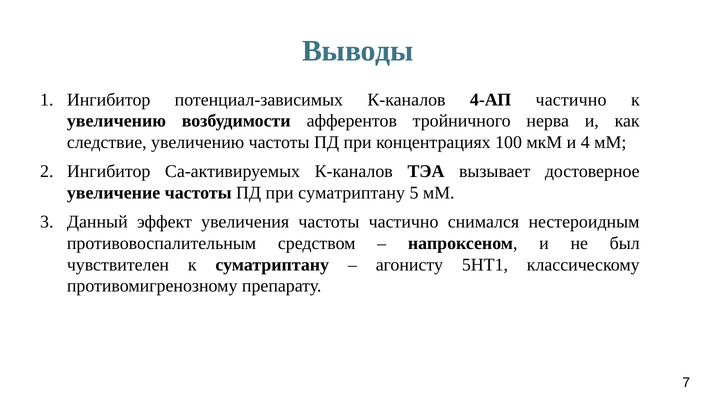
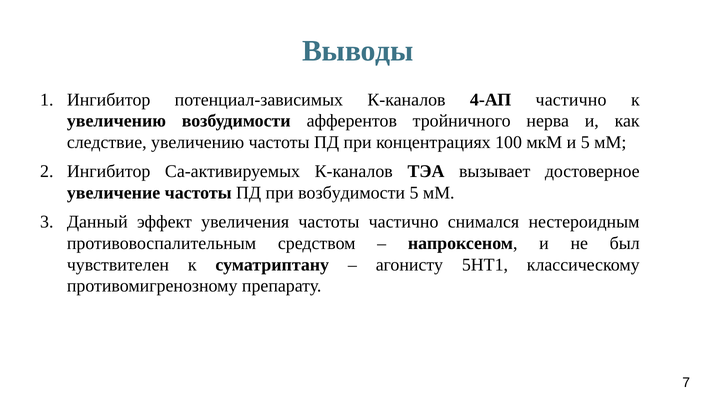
и 4: 4 -> 5 (585, 143)
при суматриптану: суматриптану -> возбудимости (352, 193)
